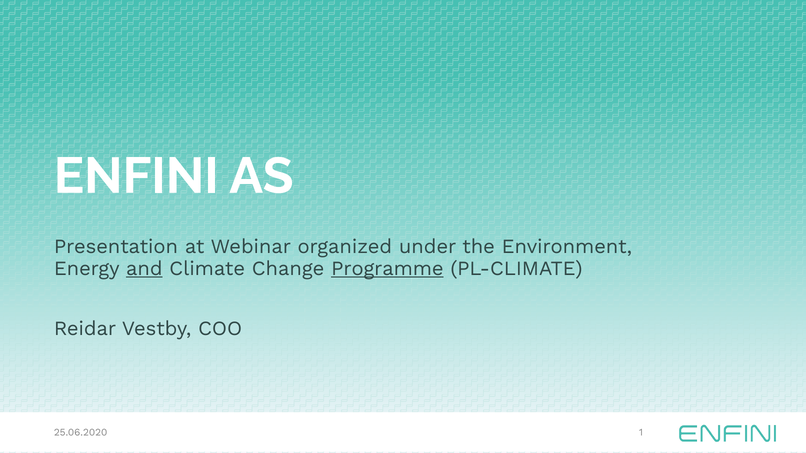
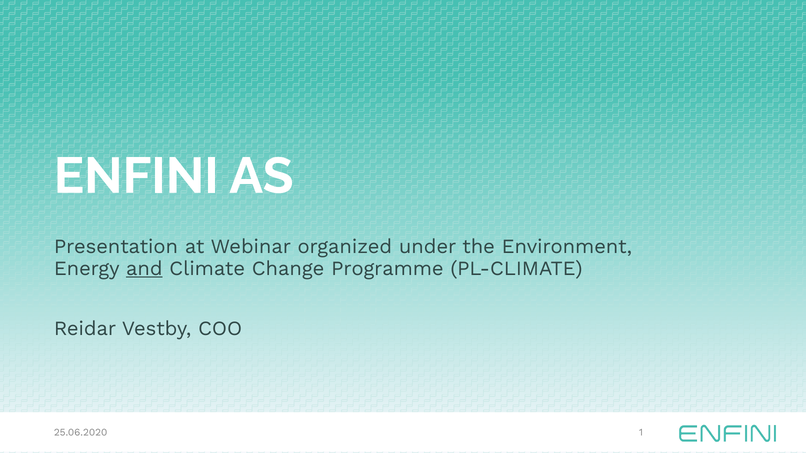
Programme underline: present -> none (387, 269)
